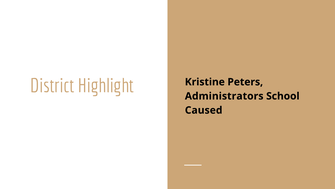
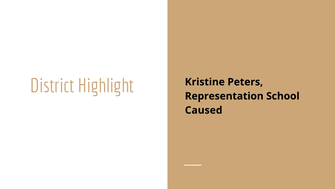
Administrators: Administrators -> Representation (224, 96)
